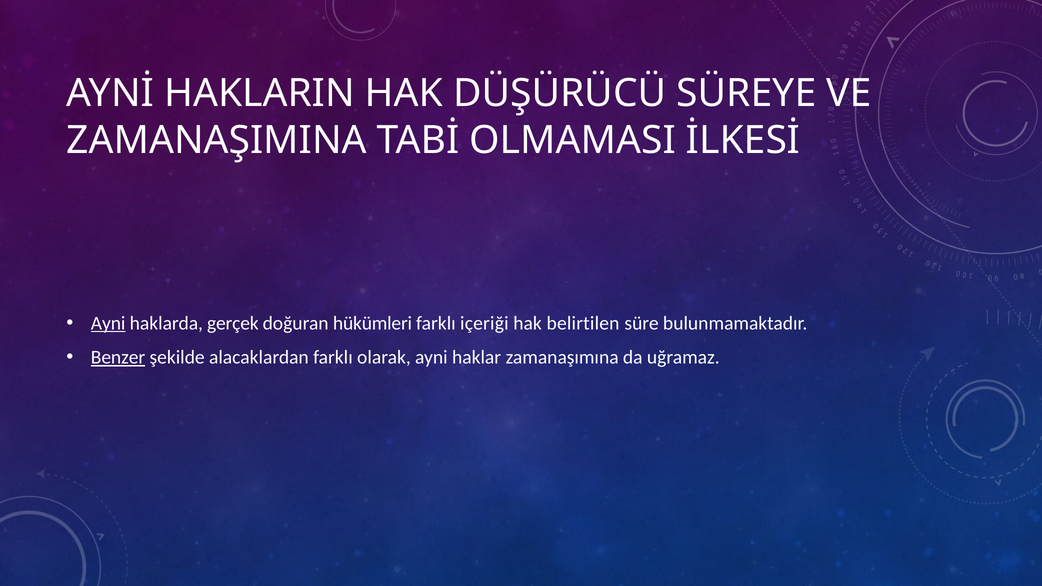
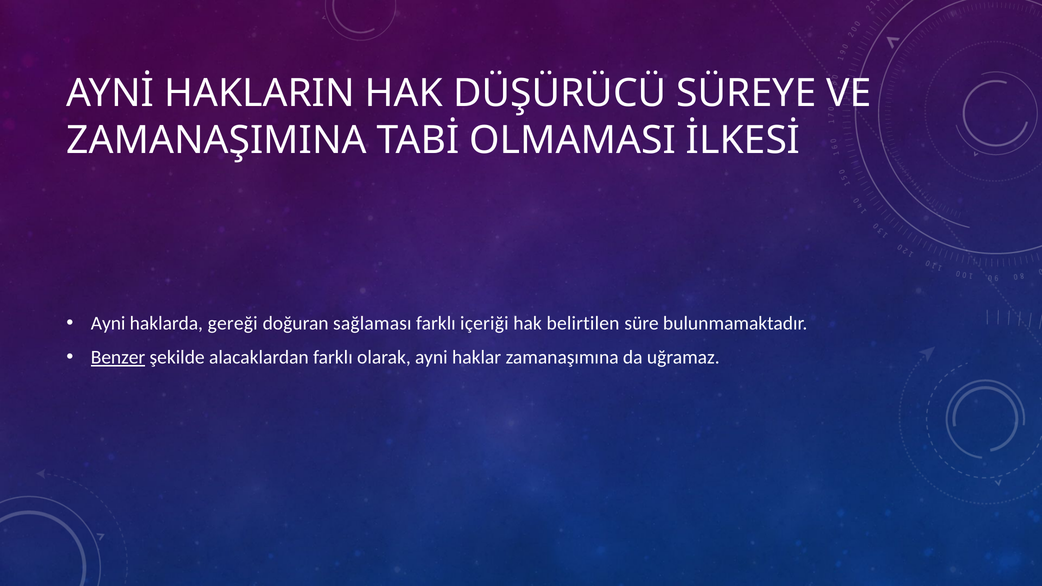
Ayni underline: present -> none (108, 323)
gerçek: gerçek -> gereği (233, 323)
hükümleri: hükümleri -> sağlaması (372, 323)
